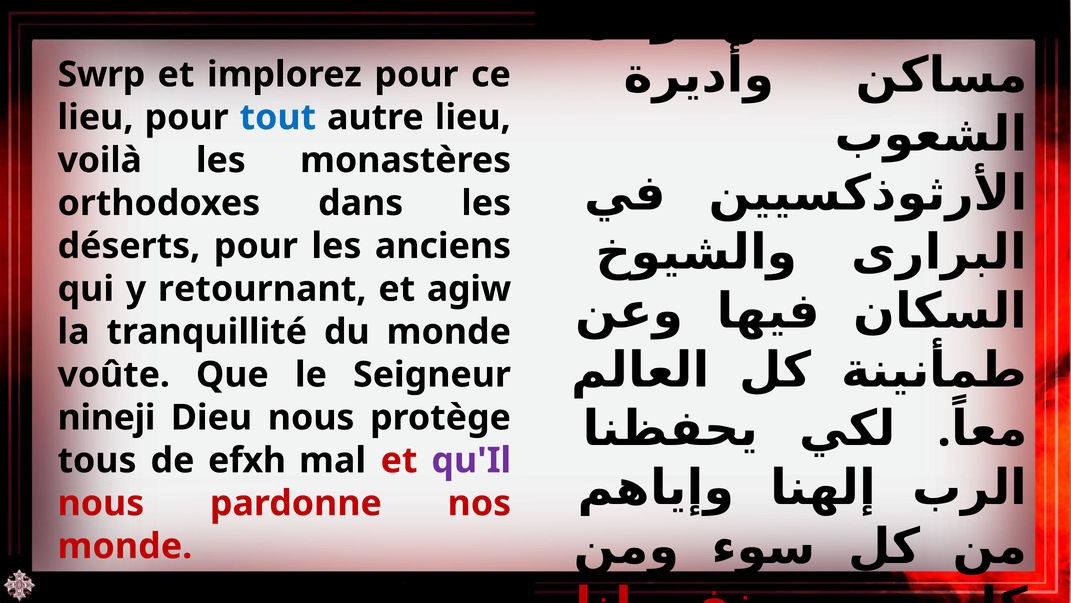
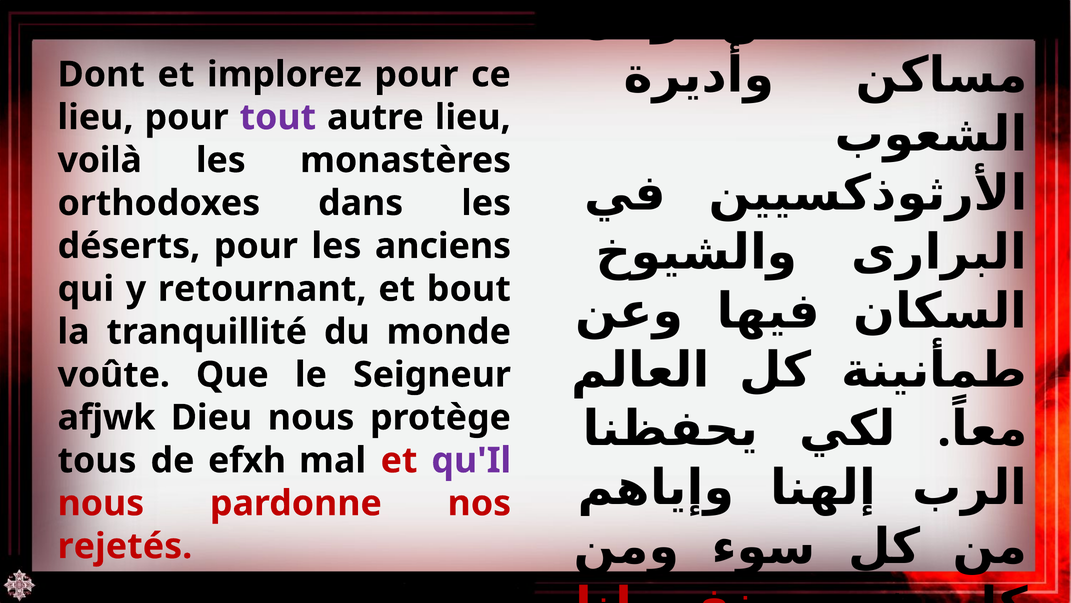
Swrp: Swrp -> Dont (101, 74)
tout colour: blue -> purple (278, 117)
agiw: agiw -> bout (469, 289)
nineji: nineji -> afjwk (106, 417)
monde: monde -> rejetés (125, 546)
